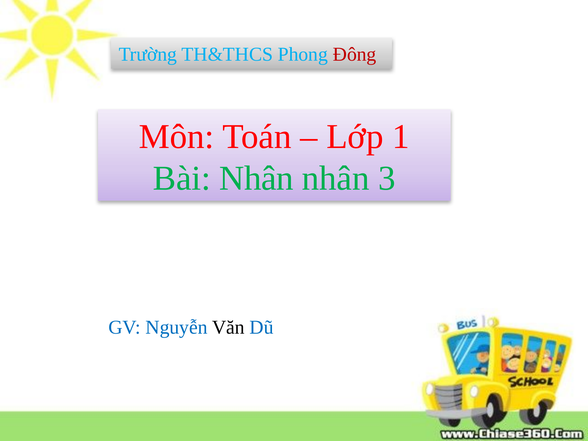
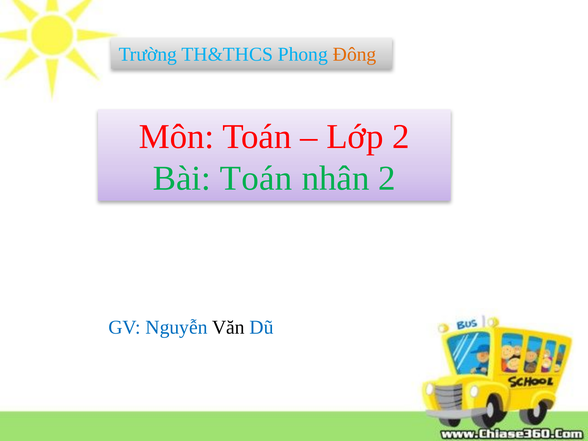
Đông colour: red -> orange (355, 55)
Lớp 1: 1 -> 2 (401, 137)
Bài Nhân: Nhân -> Toán (256, 178)
nhân 3: 3 -> 2 (387, 178)
